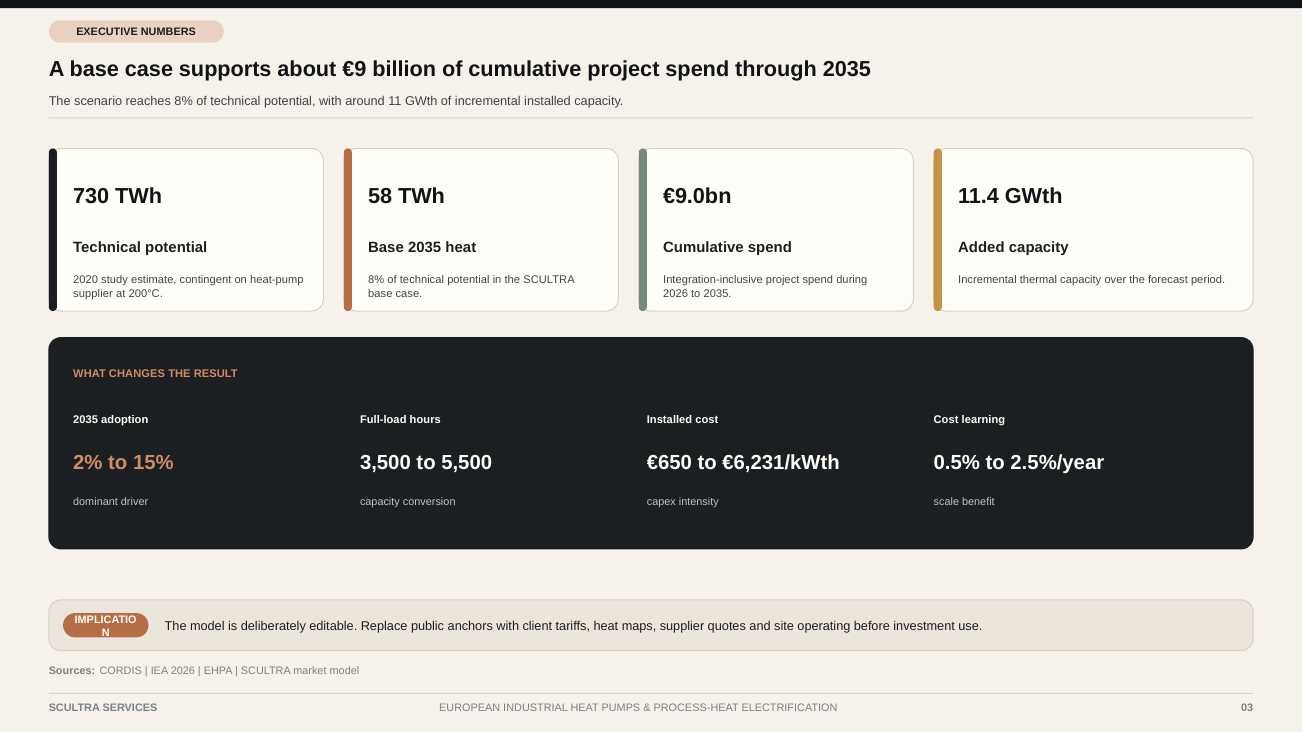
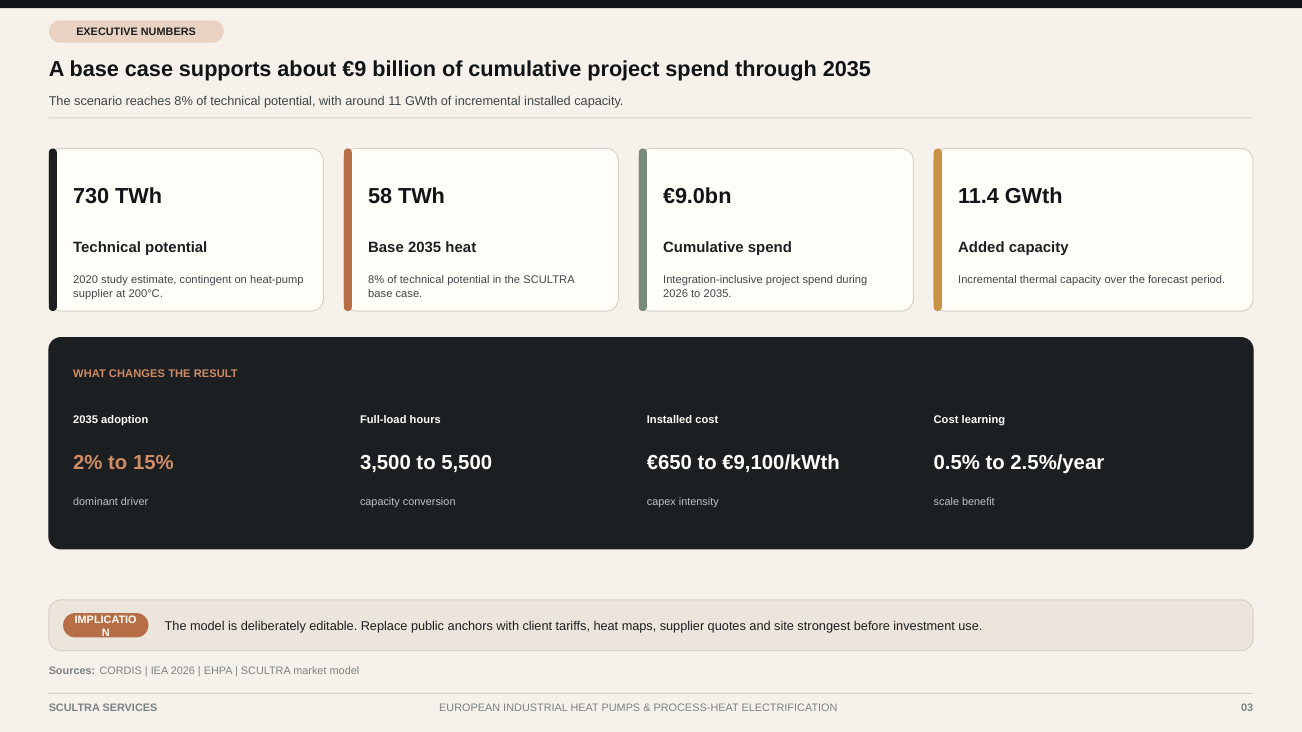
€6,231/kWth: €6,231/kWth -> €9,100/kWth (781, 463)
operating: operating -> strongest (824, 626)
